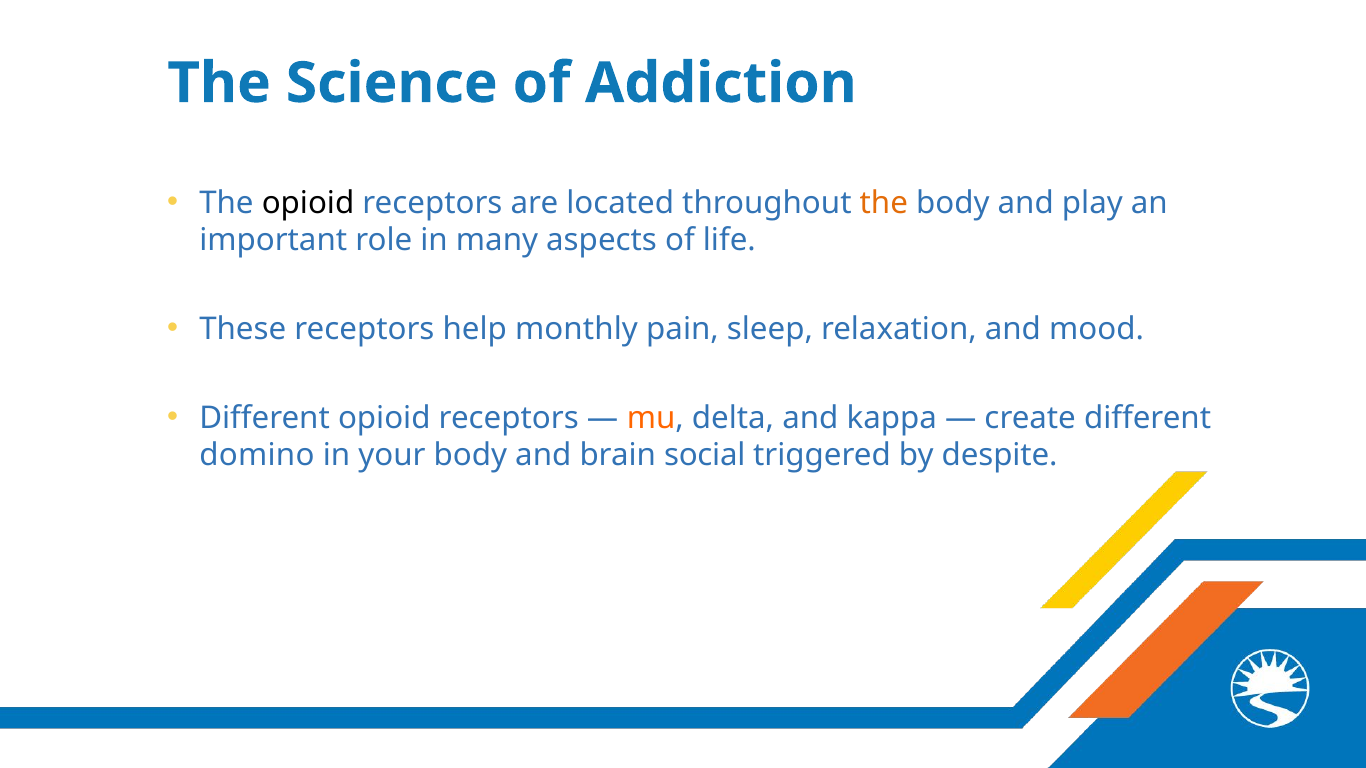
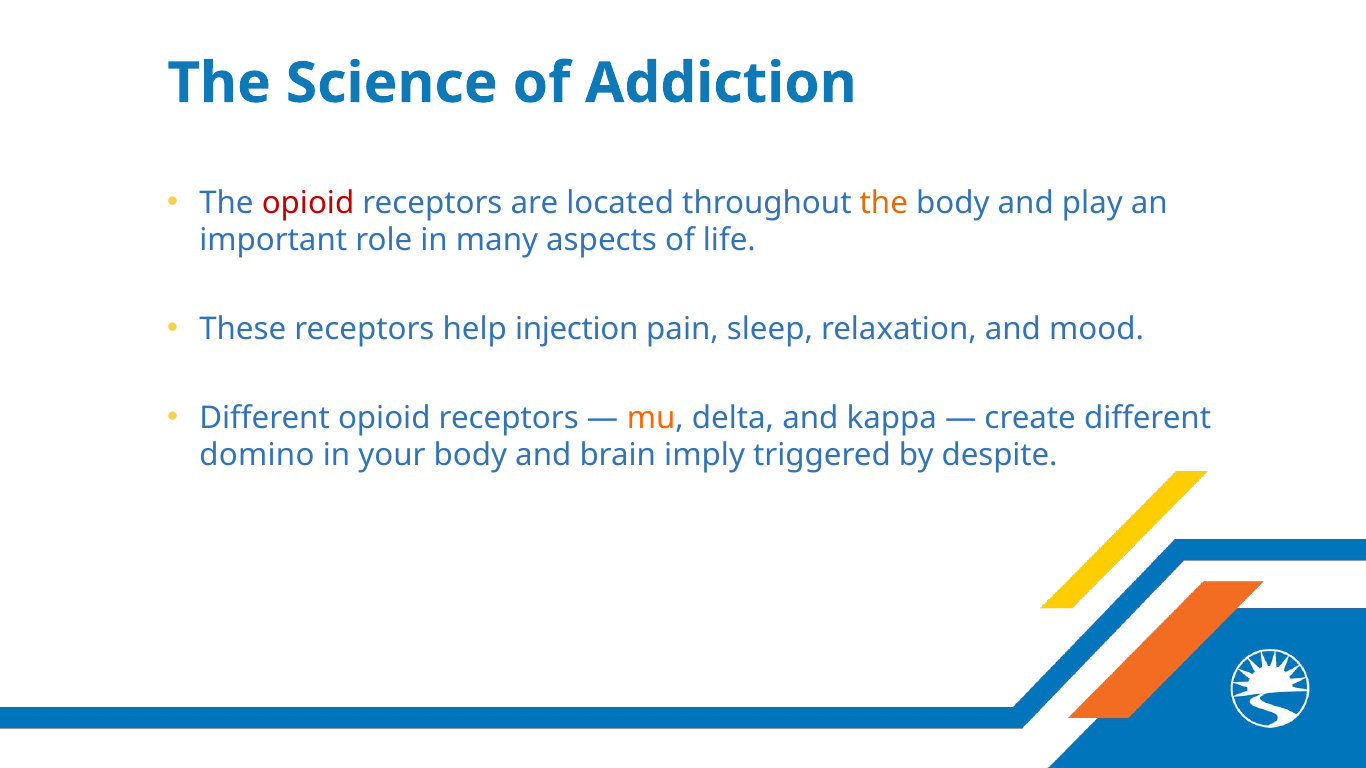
opioid colour: black -> red (308, 203)
monthly: monthly -> injection (577, 329)
social: social -> imply (705, 455)
